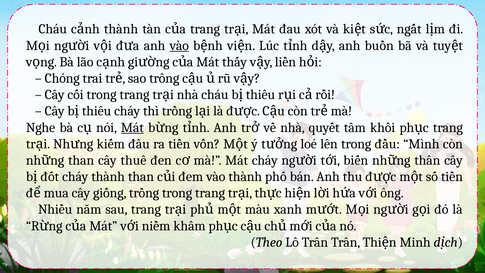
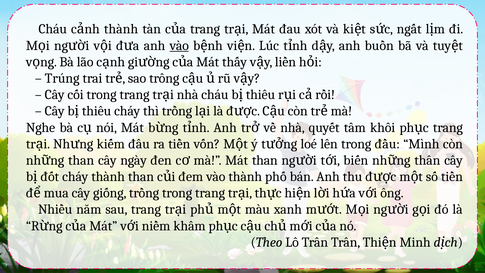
Chóng: Chóng -> Trúng (62, 78)
Mát underline: present -> none (132, 127)
thuê: thuê -> ngày (134, 160)
Mát cháy: cháy -> than (265, 160)
